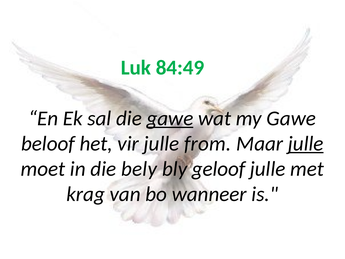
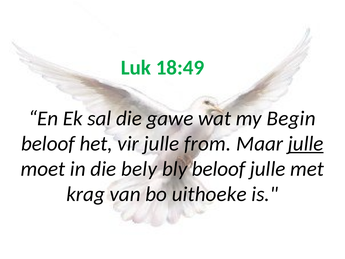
84:49: 84:49 -> 18:49 (180, 68)
gawe underline: present -> none (170, 118)
my Gawe: Gawe -> Begin (291, 118)
bly geloof: geloof -> beloof (219, 169)
wanneer: wanneer -> uithoeke (209, 194)
